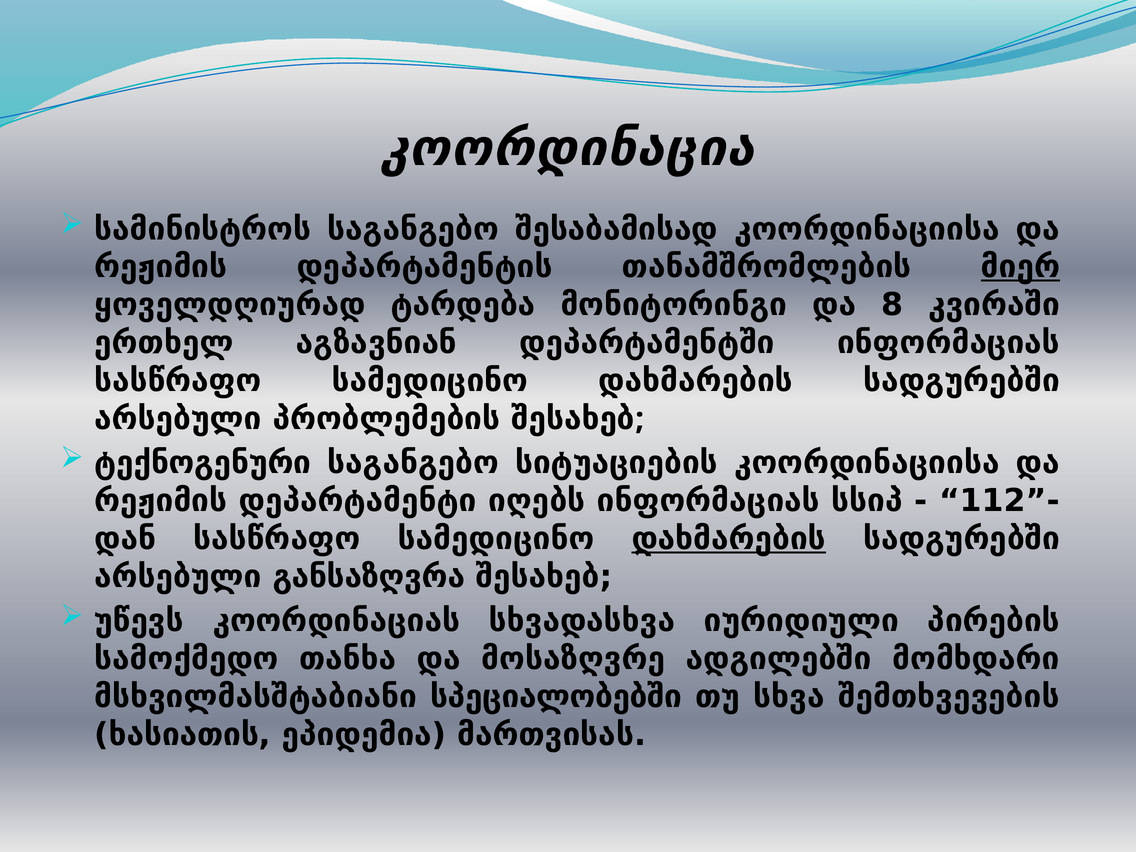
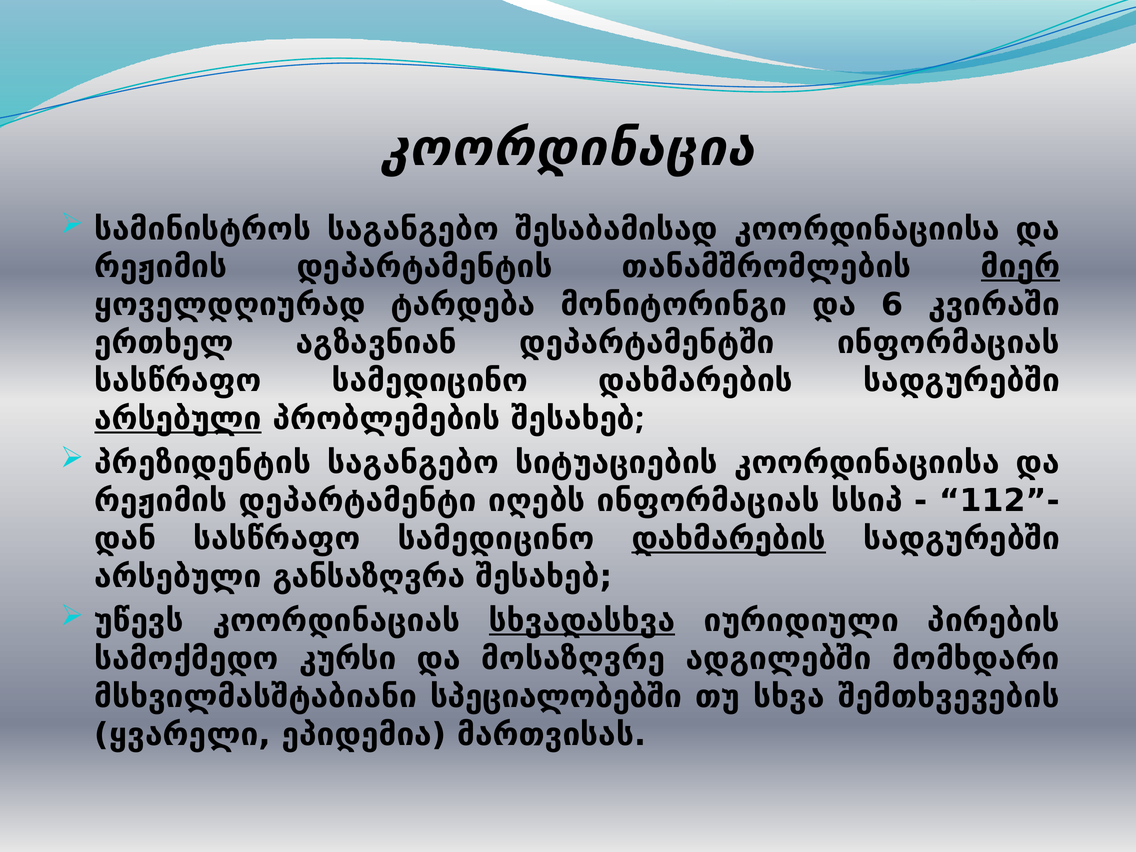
8: 8 -> 6 (892, 305)
არსებული underline: none -> present (178, 419)
ტექნოგენური: ტექნოგენური -> პრეზიდენტის (203, 463)
სხვადასხვა underline: none -> present (582, 621)
თანხა: თანხა -> კურსი (348, 659)
ხასიათის: ხასიათის -> ყვარელი (183, 735)
